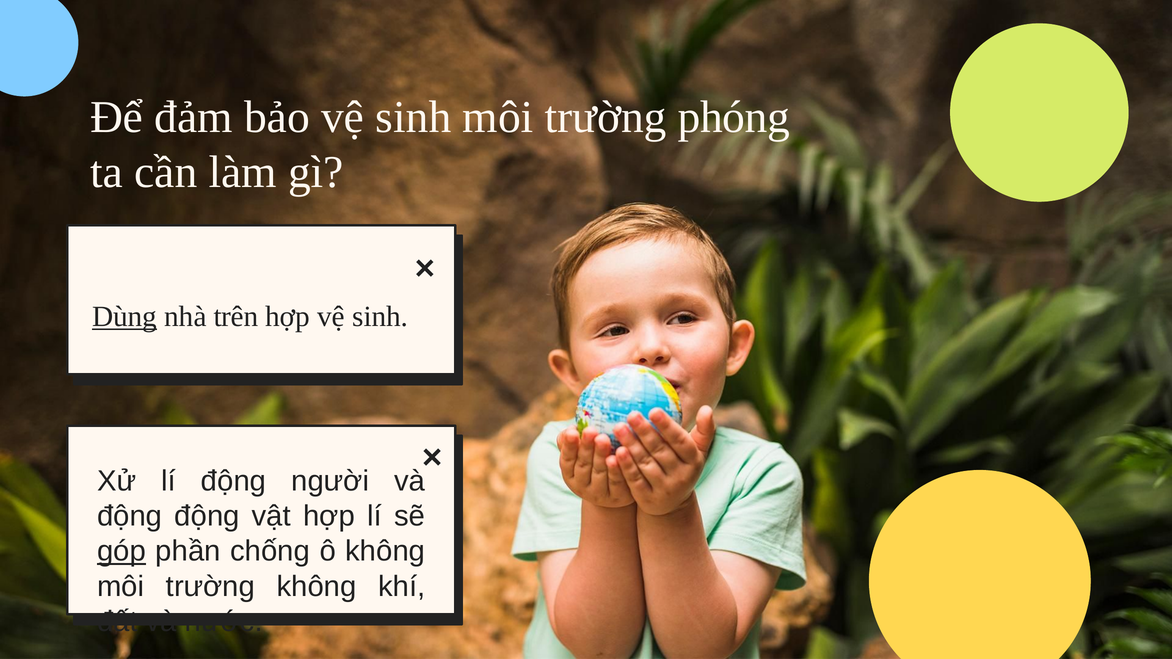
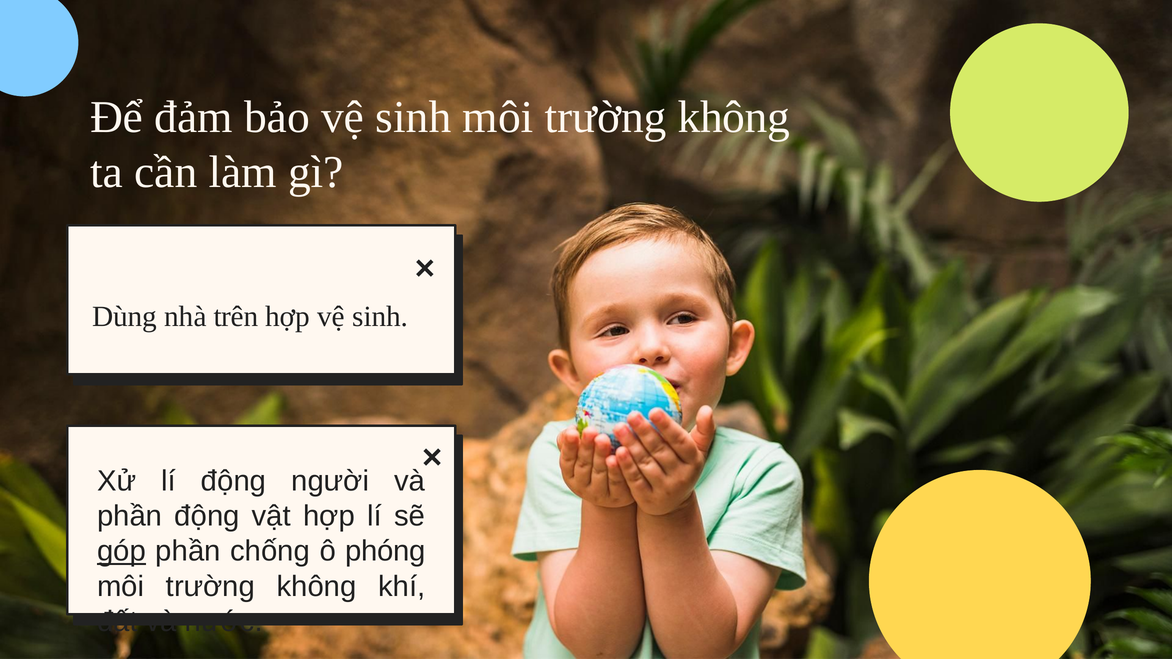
sinh môi trường phóng: phóng -> không (734, 117)
Dùng underline: present -> none (125, 317)
động: động -> phần (130, 516)
ô không: không -> phóng (385, 552)
